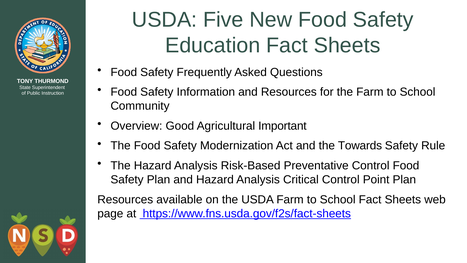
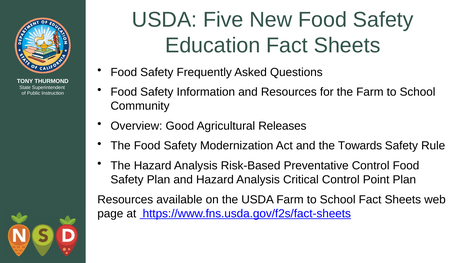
Important: Important -> Releases (282, 126)
